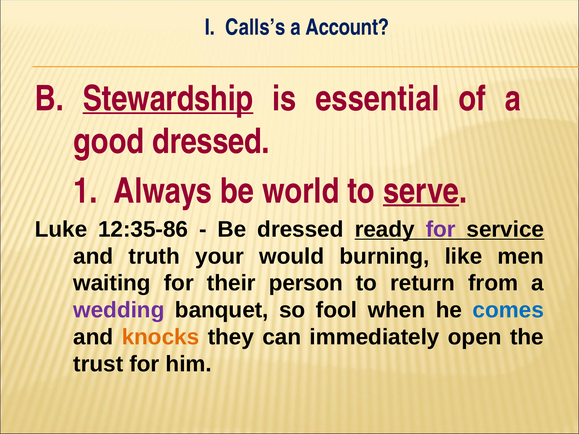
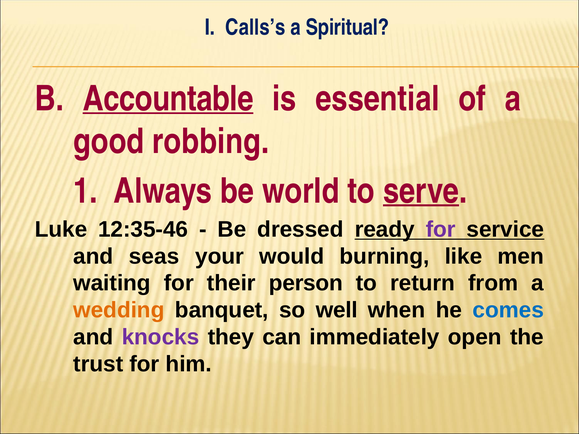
Account: Account -> Spiritual (347, 28)
Stewardship: Stewardship -> Accountable (168, 99)
good dressed: dressed -> robbing (211, 142)
12:35-86: 12:35-86 -> 12:35-46 (143, 229)
truth: truth -> seas (154, 256)
wedding colour: purple -> orange (119, 310)
fool: fool -> well (337, 310)
knocks colour: orange -> purple (160, 337)
